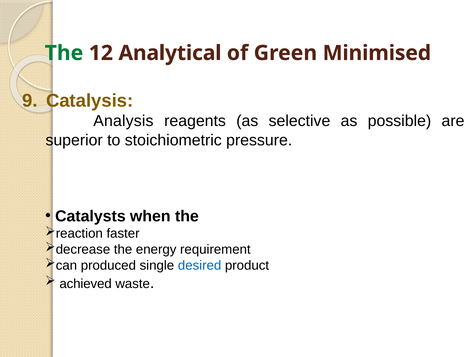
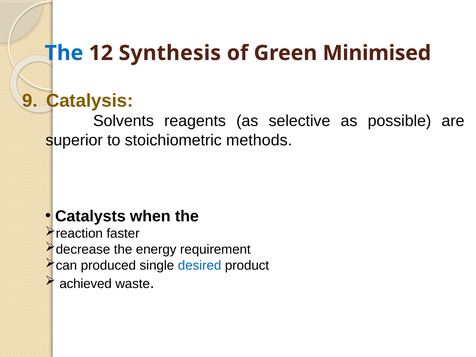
The colour: green -> blue (64, 53)
Analytical: Analytical -> Synthesis (170, 53)
Analysis: Analysis -> Solvents (123, 121)
pressure: pressure -> methods (259, 140)
